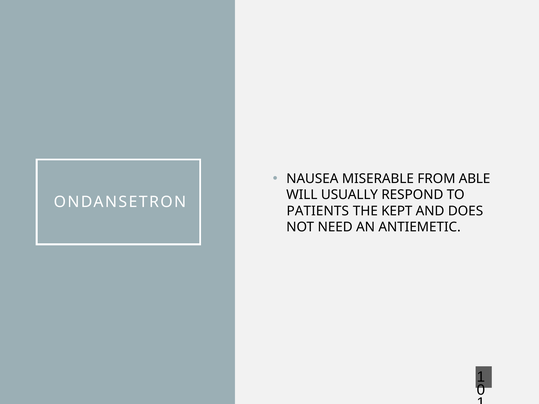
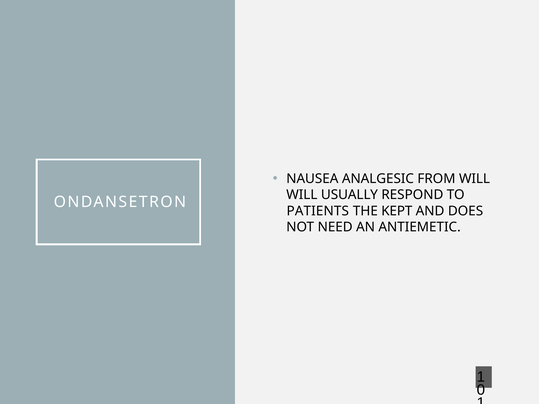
MISERABLE: MISERABLE -> ANALGESIC (378, 179)
FROM ABLE: ABLE -> WILL (475, 179)
